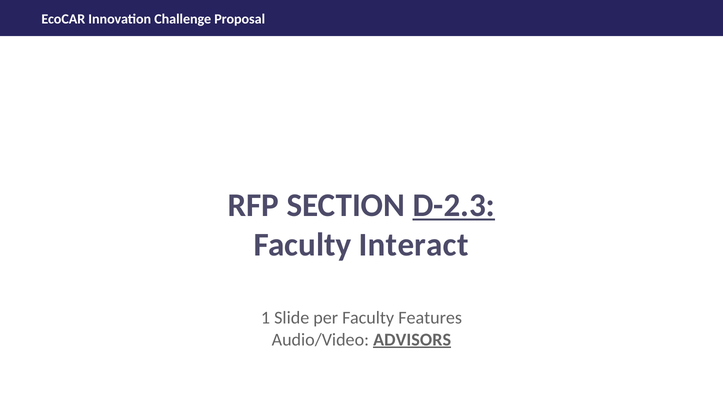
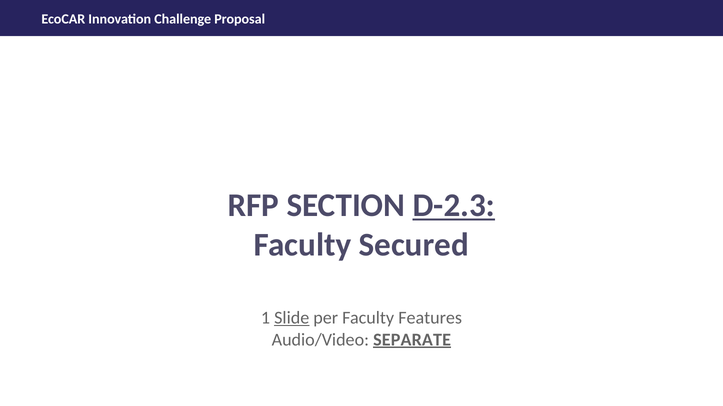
Interact: Interact -> Secured (414, 245)
Slide underline: none -> present (292, 318)
ADVISORS: ADVISORS -> SEPARATE (412, 340)
